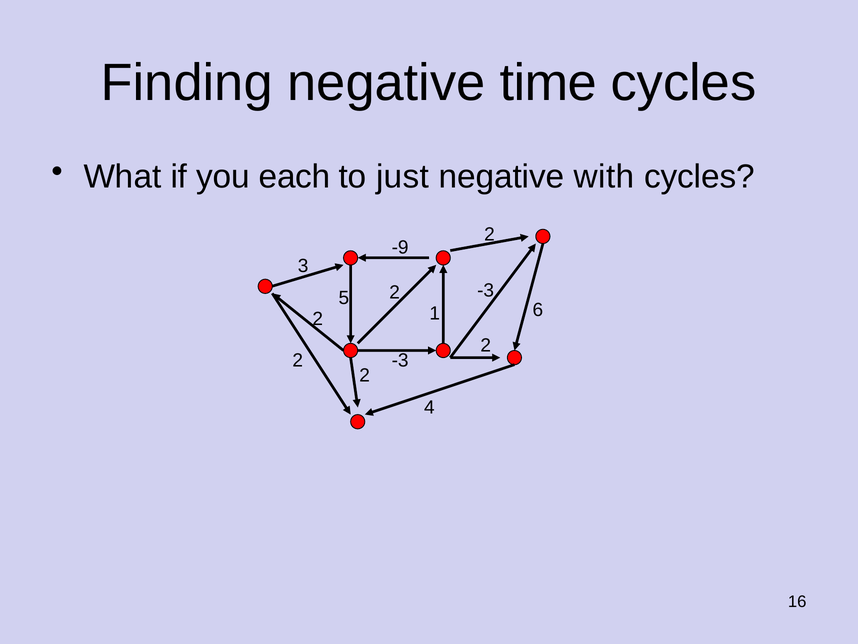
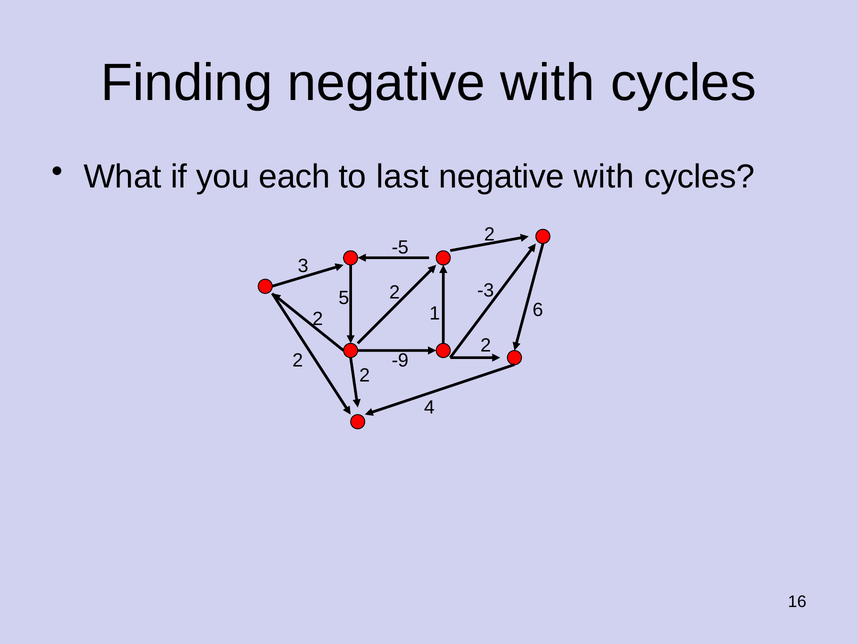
Finding negative time: time -> with (548, 83)
just: just -> last (402, 177)
-9: -9 -> -5 (400, 247)
-3: -3 -> -9 (400, 360)
